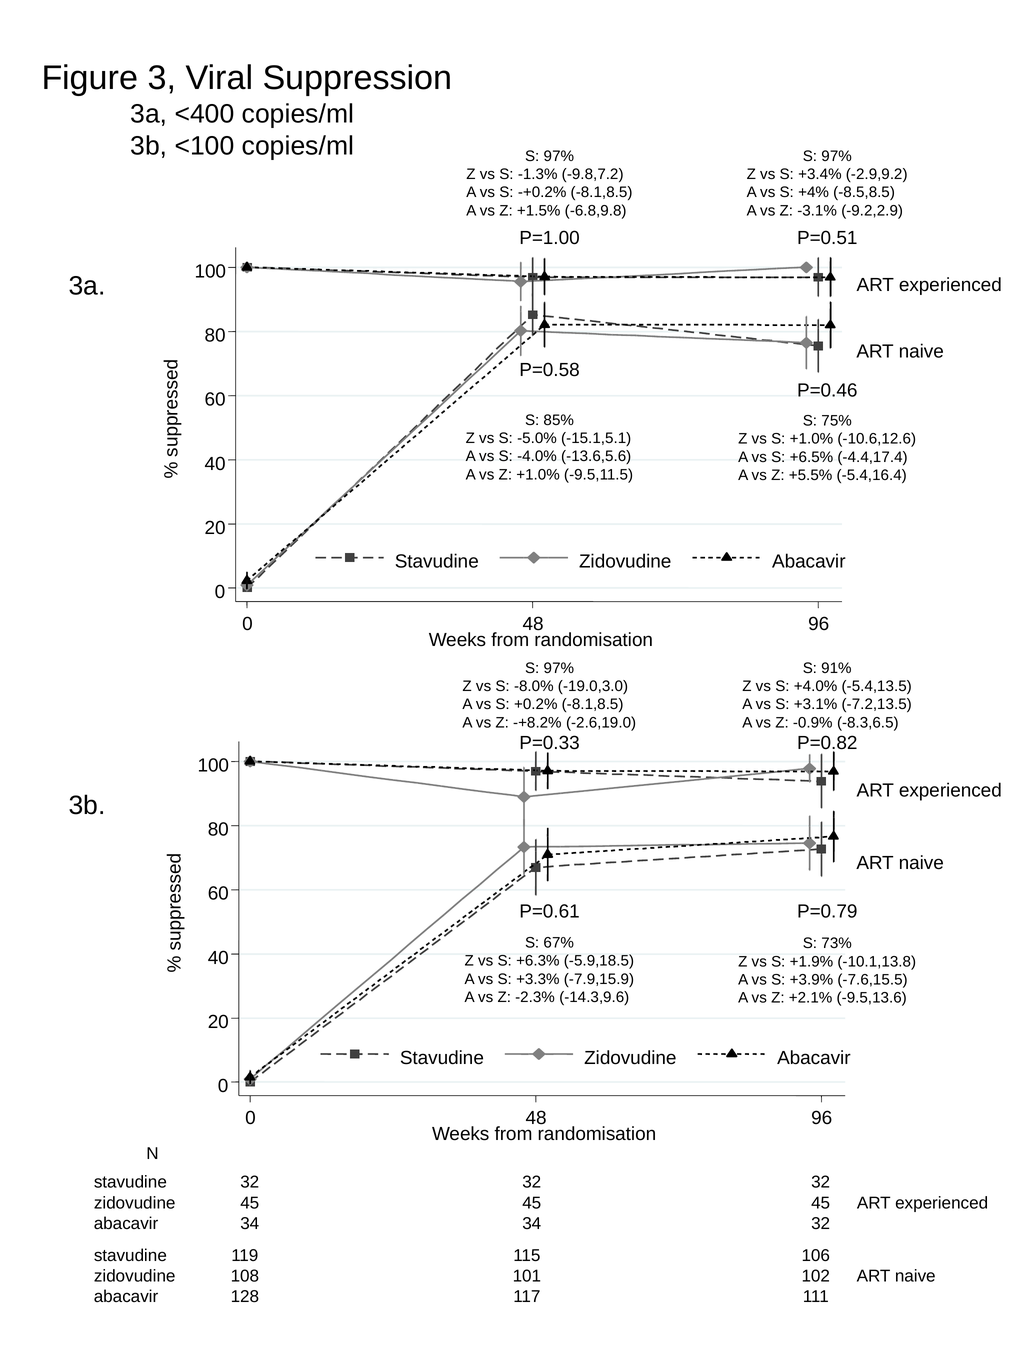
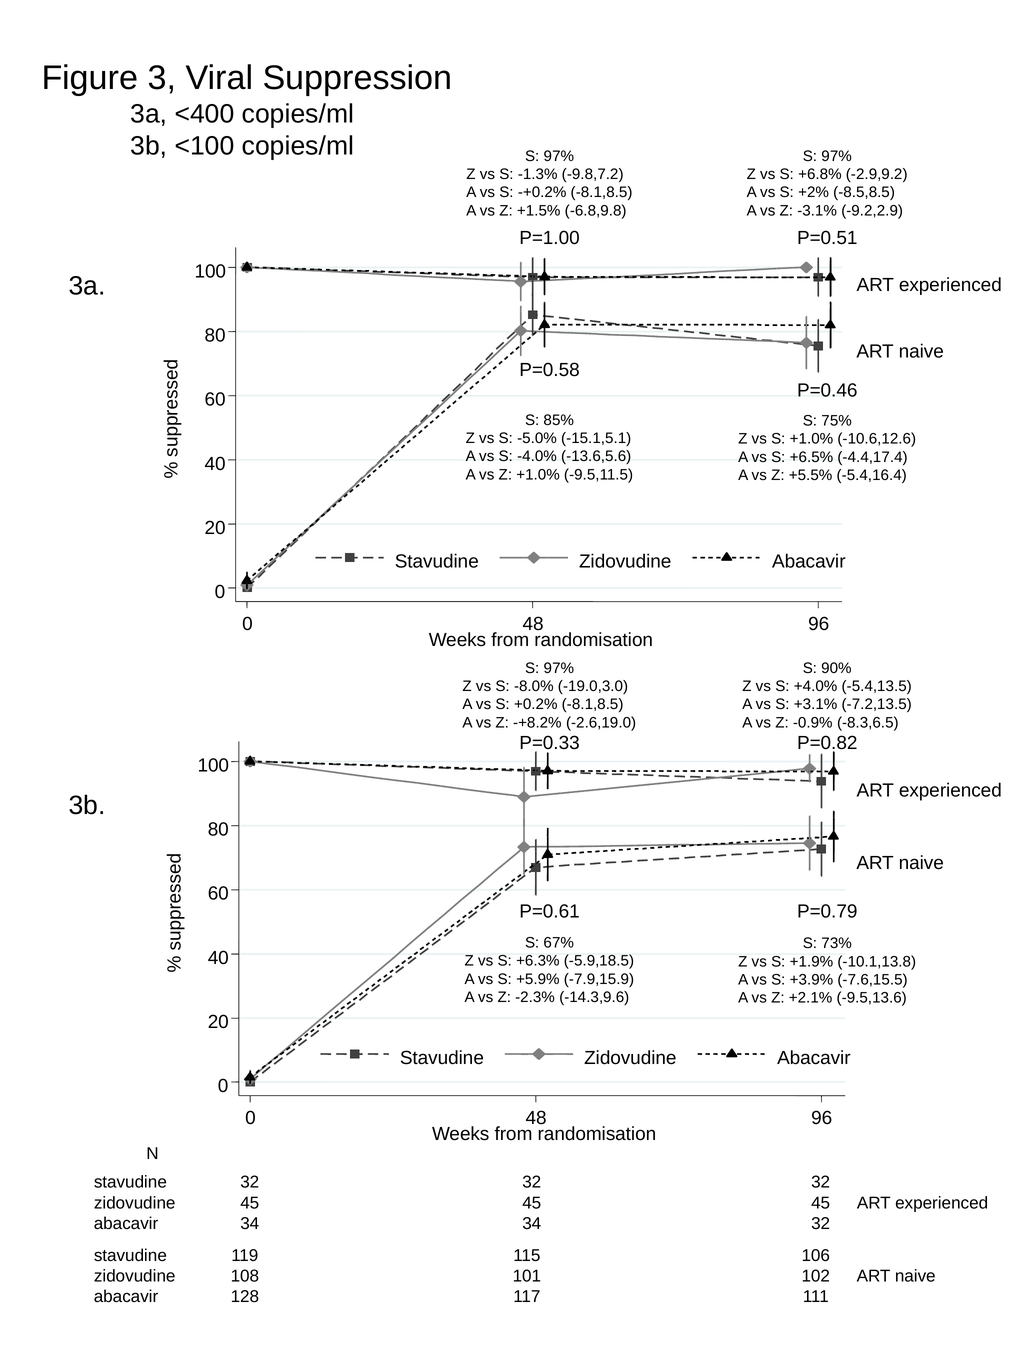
+3.4%: +3.4% -> +6.8% (820, 174)
+4%: +4% -> +2% (814, 192)
91%: 91% -> 90% (836, 668)
+3.3%: +3.3% -> +5.9% (538, 979)
